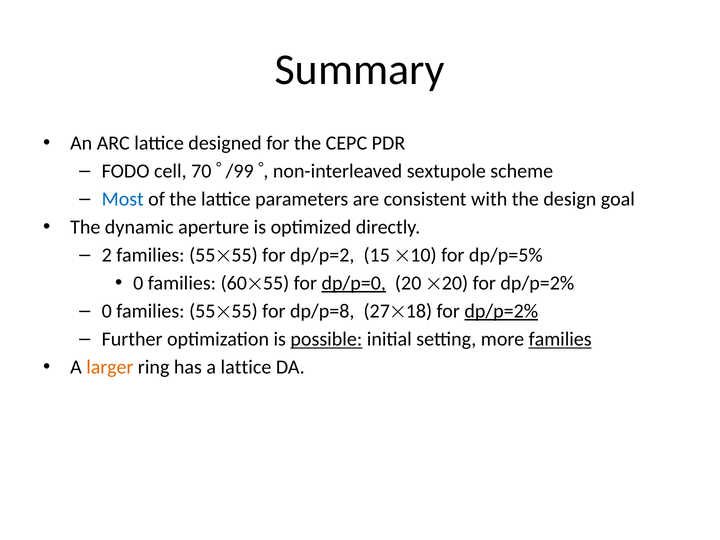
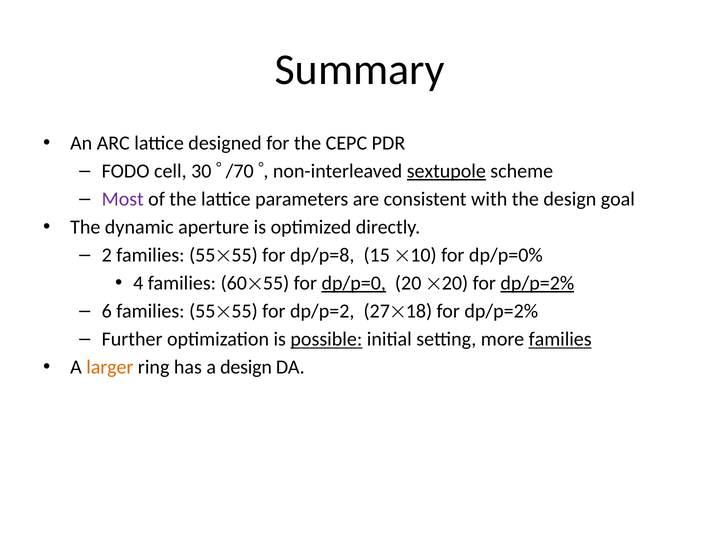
70: 70 -> 30 (201, 171)
/99: /99 -> /70 (240, 171)
sextupole underline: none -> present (446, 171)
Most colour: blue -> purple (123, 199)
dp/p=2: dp/p=2 -> dp/p=8 (322, 255)
dp/p=5%: dp/p=5% -> dp/p=0% (506, 255)
0: 0 -> 4 (138, 283)
dp/p=2% underline: none -> present (537, 283)
0: 0 -> 6 (107, 311)
dp/p=8: dp/p=8 -> dp/p=2 (322, 311)
dp/p=2% underline: present -> none (501, 311)
a lattice: lattice -> design (246, 367)
